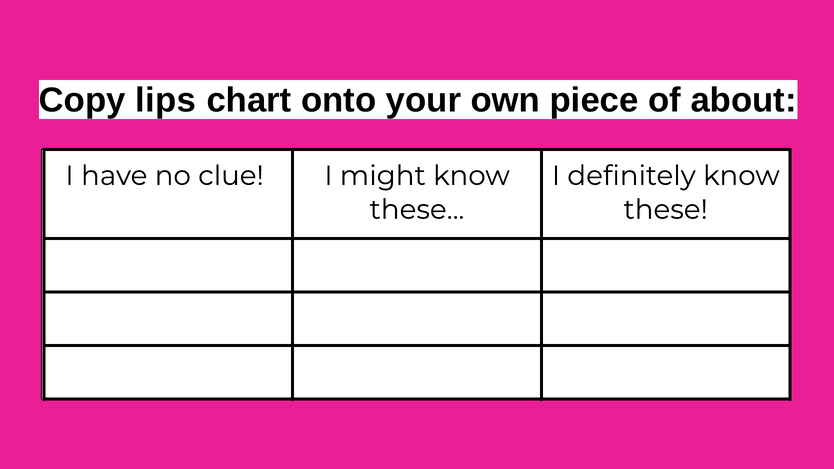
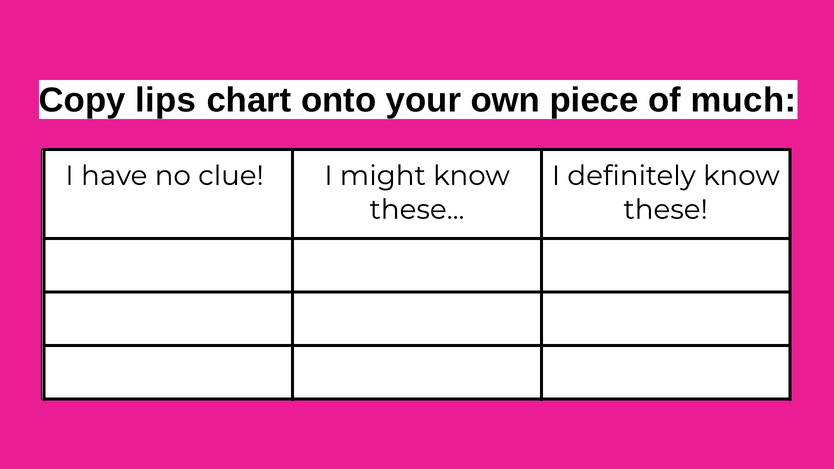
about: about -> much (743, 100)
